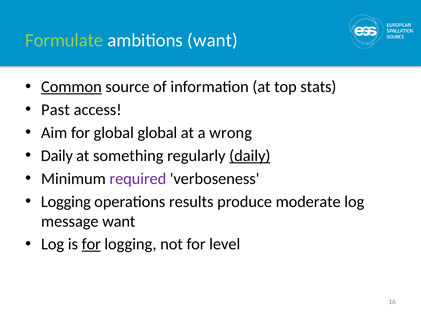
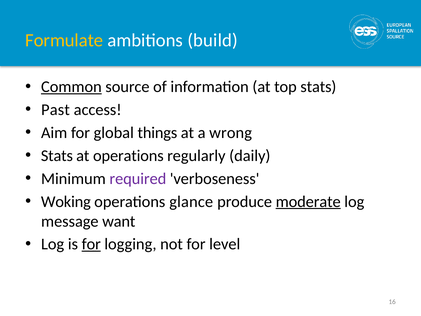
Formulate colour: light green -> yellow (64, 40)
ambitions want: want -> build (213, 40)
global global: global -> things (157, 133)
Daily: Daily -> Stats (57, 156)
at something: something -> operations (128, 156)
daily underline: present -> none (250, 156)
Logging: Logging -> Woking (66, 201)
results: results -> glance (191, 201)
moderate underline: none -> present (308, 201)
